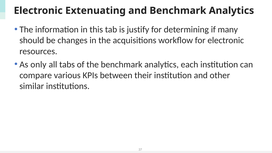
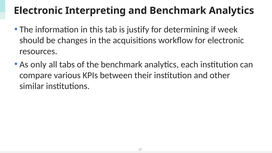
Extenuating: Extenuating -> Interpreting (96, 11)
many: many -> week (228, 29)
